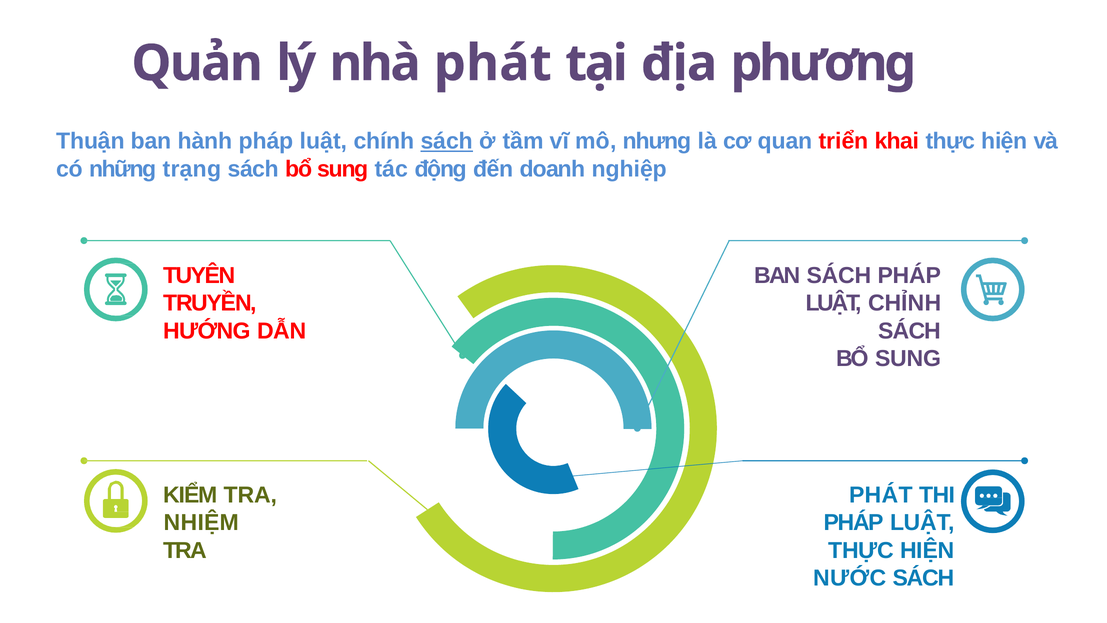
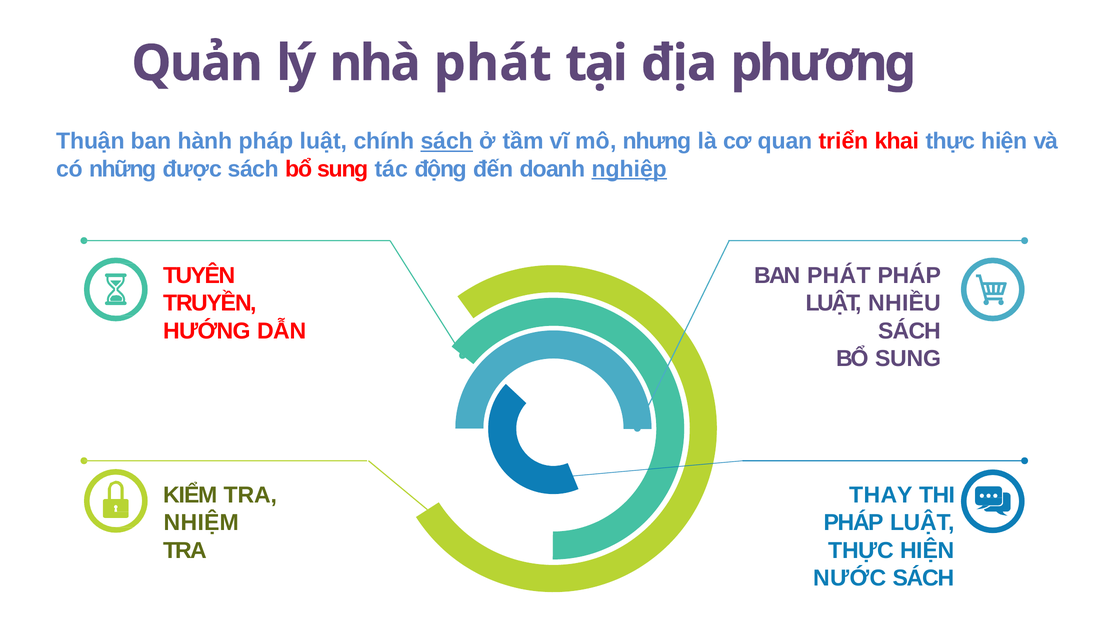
trạng: trạng -> được (192, 169)
nghiệp underline: none -> present (629, 169)
BAN SÁCH: SÁCH -> PHÁT (839, 275)
CHỈNH: CHỈNH -> NHIỀU (905, 303)
PHÁT: PHÁT -> THAY (881, 495)
